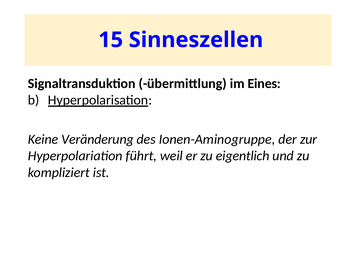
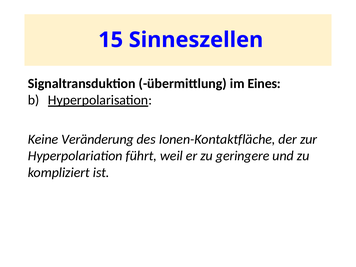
Ionen-Aminogruppe: Ionen-Aminogruppe -> Ionen-Kontaktfläche (217, 139)
eigentlich: eigentlich -> geringere (243, 156)
